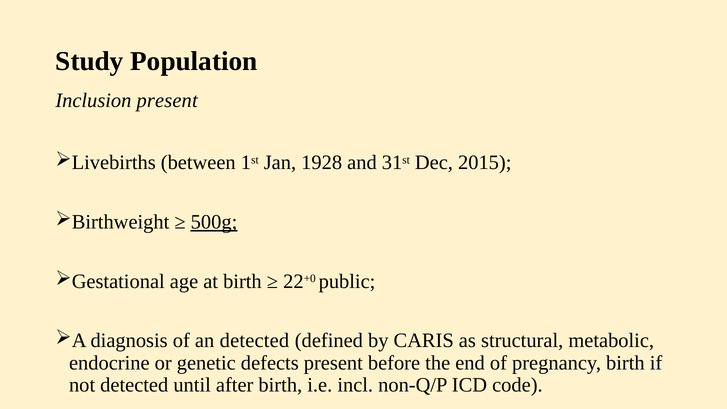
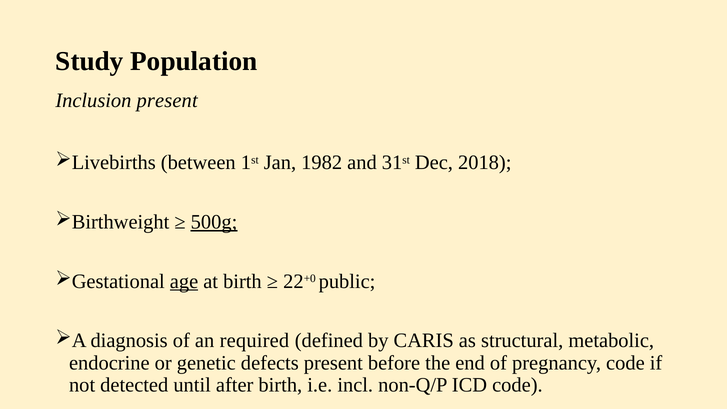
1928: 1928 -> 1982 (322, 163)
2015: 2015 -> 2018 (485, 163)
age underline: none -> present (184, 281)
an detected: detected -> required (254, 341)
pregnancy birth: birth -> code (625, 363)
